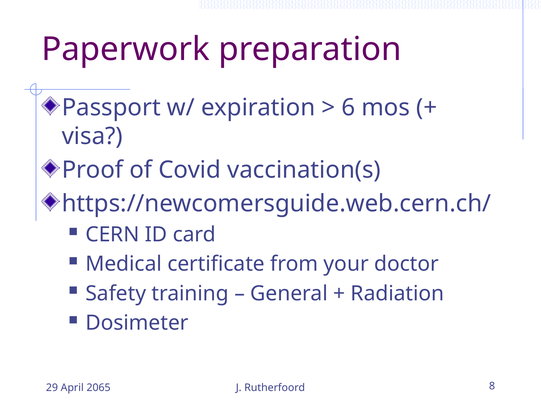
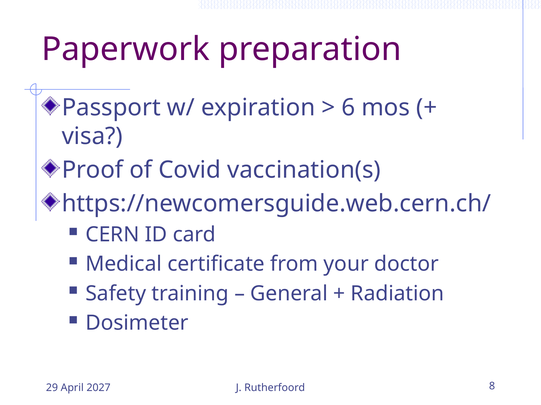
2065: 2065 -> 2027 (99, 388)
